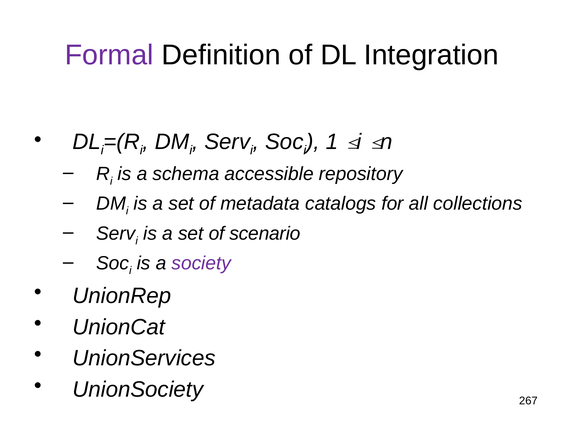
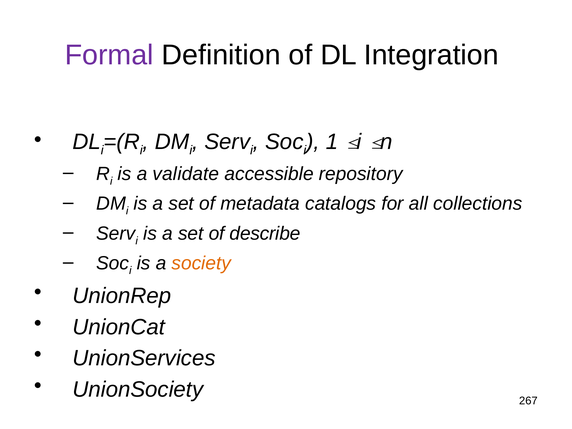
schema: schema -> validate (186, 174)
scenario: scenario -> describe (265, 233)
society colour: purple -> orange (201, 263)
